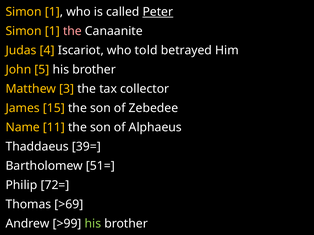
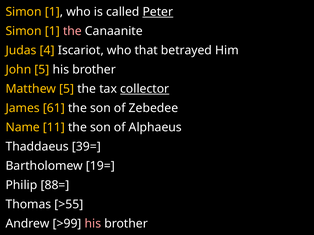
told: told -> that (146, 50)
Matthew 3: 3 -> 5 (67, 89)
collector underline: none -> present (145, 89)
15: 15 -> 61 (54, 108)
51=: 51= -> 19= (100, 166)
72=: 72= -> 88= (55, 186)
>69: >69 -> >55 (69, 205)
his colour: light green -> pink (93, 224)
